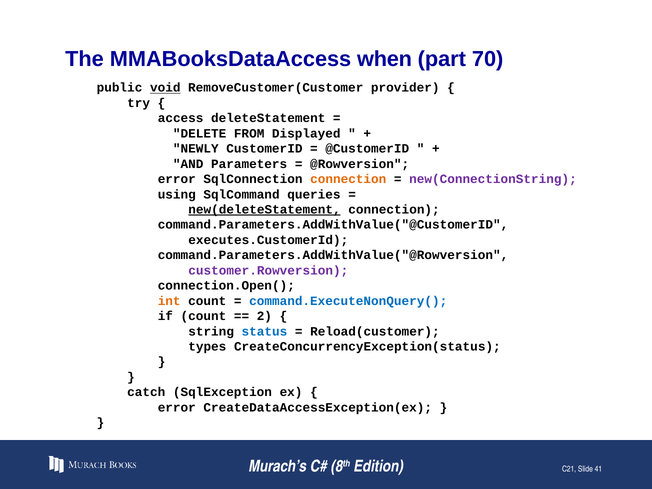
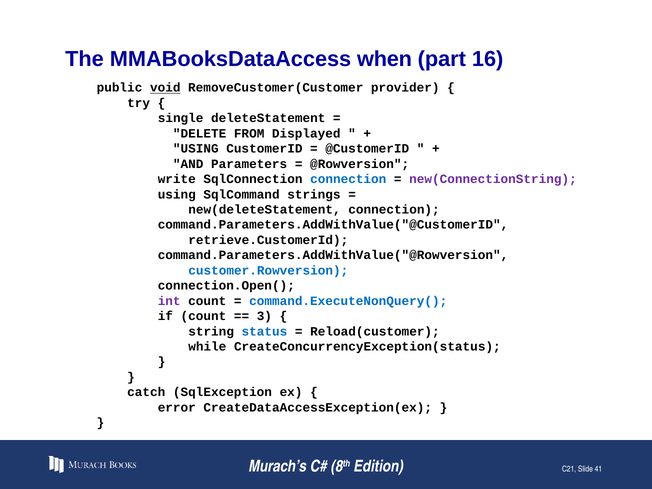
70: 70 -> 16 (488, 59)
access: access -> single (181, 118)
NEWLY: NEWLY -> USING (196, 149)
error: error -> write (177, 179)
connection colour: orange -> blue (348, 179)
queries: queries -> strings (314, 194)
new(deleteStatement underline: present -> none (265, 210)
executes.CustomerId: executes.CustomerId -> retrieve.CustomerId (268, 240)
customer.Rowversion colour: purple -> blue (268, 270)
int colour: orange -> purple (169, 301)
2: 2 -> 3 (264, 316)
types: types -> while (207, 347)
